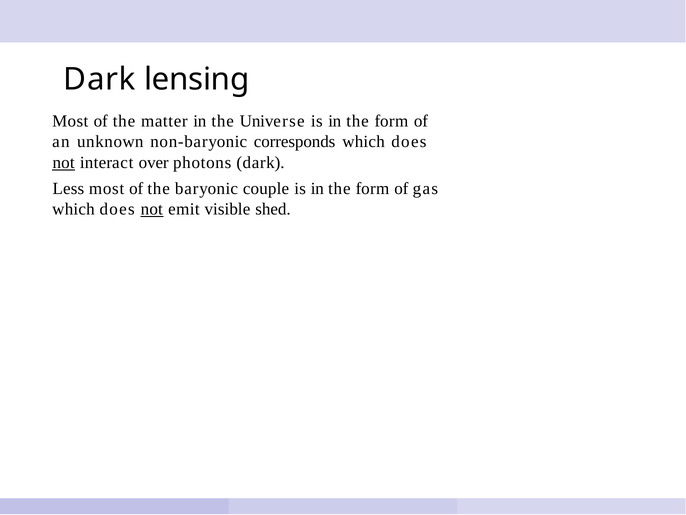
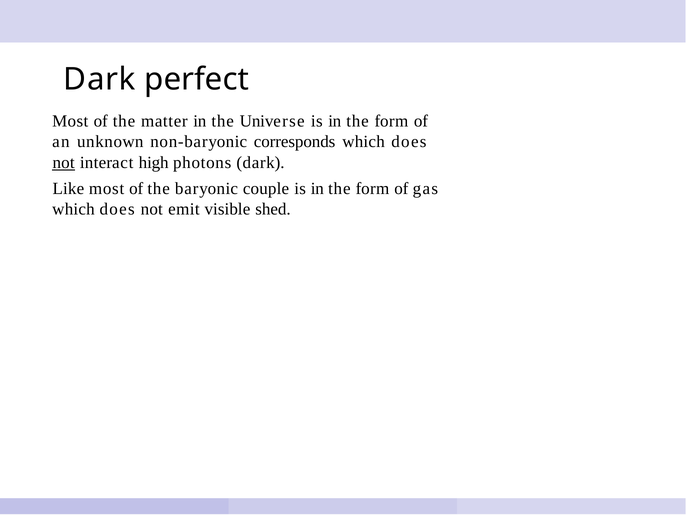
lensing: lensing -> perfect (197, 79)
over: over -> high (154, 162)
Less: Less -> Like (68, 189)
not underline: present -> none (152, 209)
